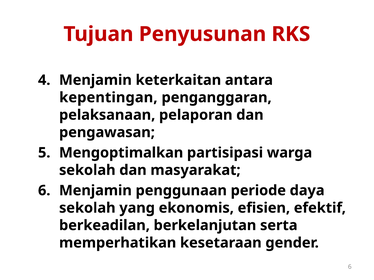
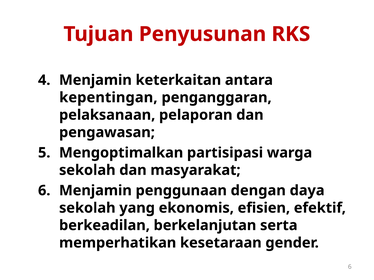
periode: periode -> dengan (258, 191)
